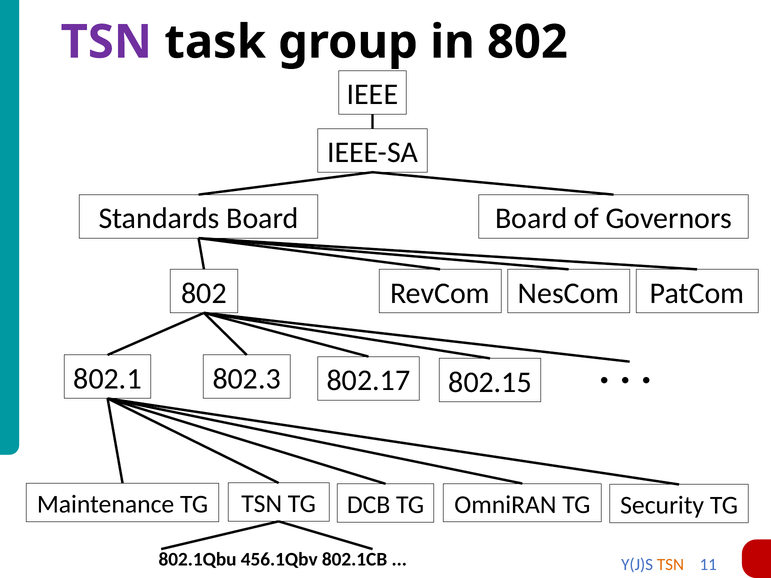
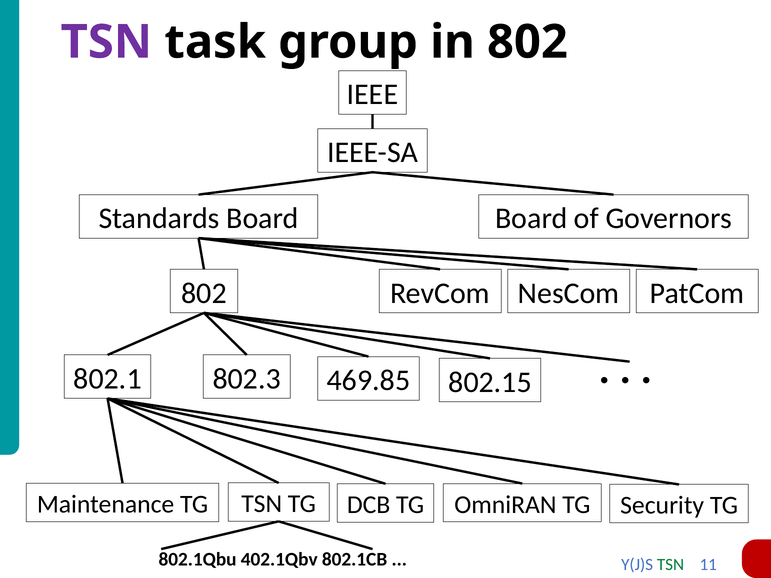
802.17: 802.17 -> 469.85 (369, 381)
456.1Qbv: 456.1Qbv -> 402.1Qbv (279, 560)
TSN colour: orange -> green (671, 565)
